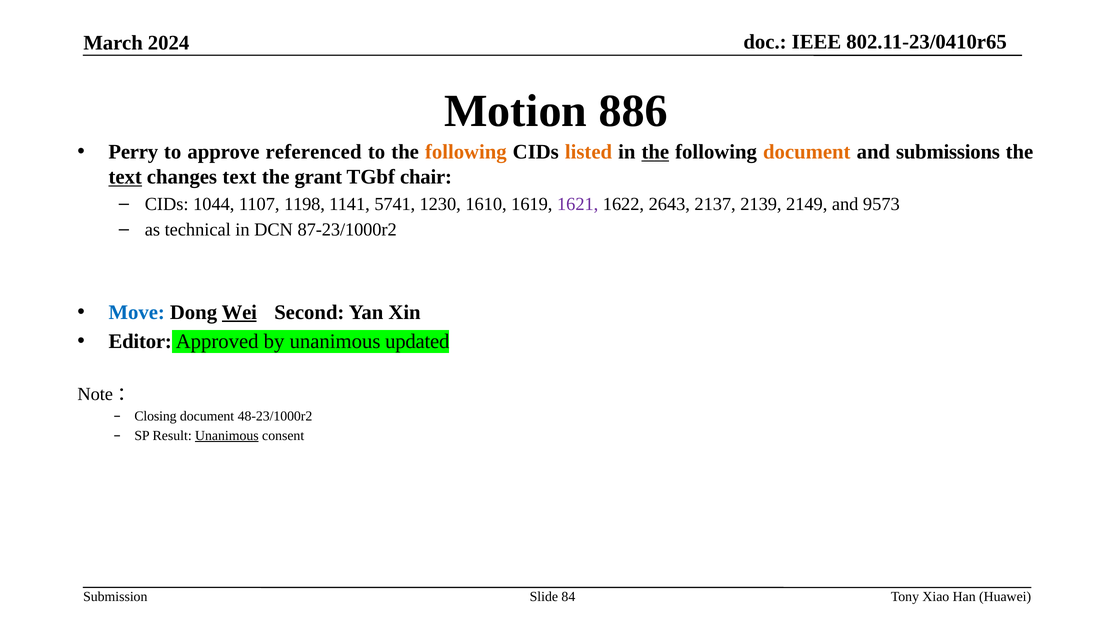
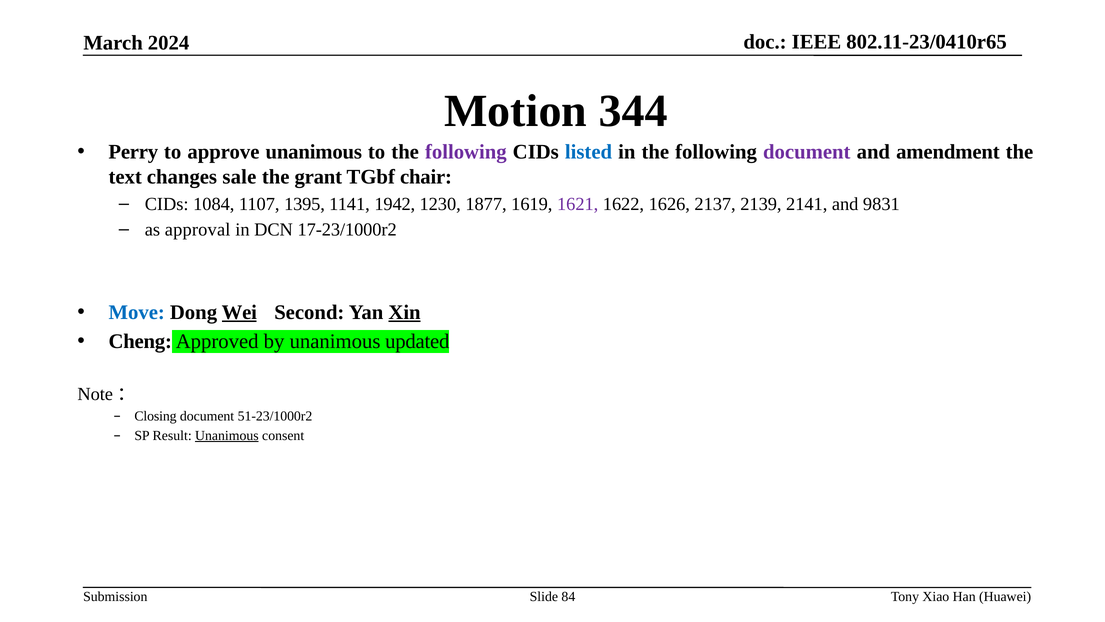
886: 886 -> 344 (633, 111)
approve referenced: referenced -> unanimous (314, 152)
following colour: orange -> purple (466, 152)
listed colour: orange -> blue (589, 152)
the underline: present -> none (655, 152)
document colour: orange -> purple (807, 152)
submissions: submissions -> amendment (948, 152)
text underline: present -> none (125, 177)
changes text: text -> sale (239, 177)
1044: 1044 -> 1084 (214, 204)
1198: 1198 -> 1395 (305, 204)
5741: 5741 -> 1942 (395, 204)
1610: 1610 -> 1877 (486, 204)
2643: 2643 -> 1626 (669, 204)
2149: 2149 -> 2141 (807, 204)
9573: 9573 -> 9831 (881, 204)
technical: technical -> approval (198, 230)
87-23/1000r2: 87-23/1000r2 -> 17-23/1000r2 (347, 230)
Xin underline: none -> present (405, 312)
Editor: Editor -> Cheng (140, 341)
48-23/1000r2: 48-23/1000r2 -> 51-23/1000r2 (275, 416)
